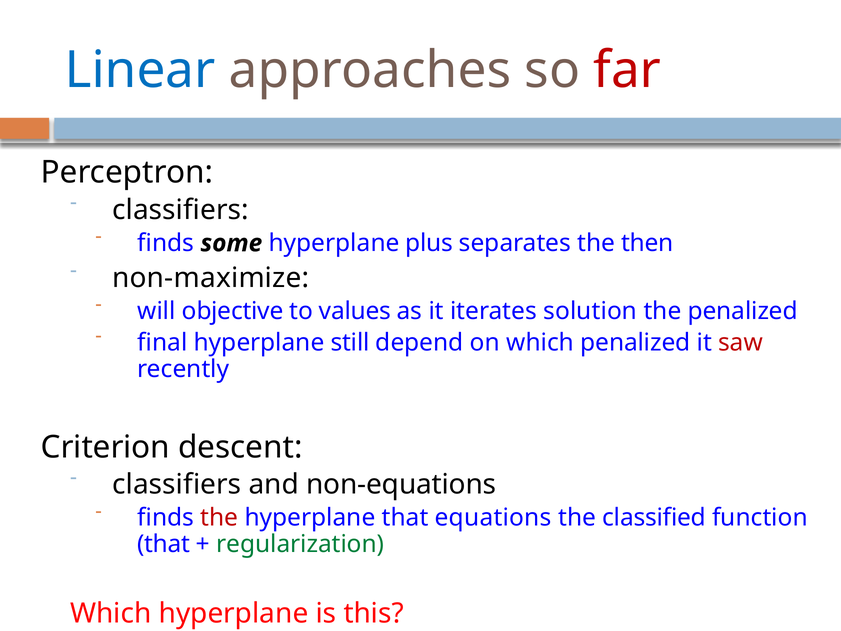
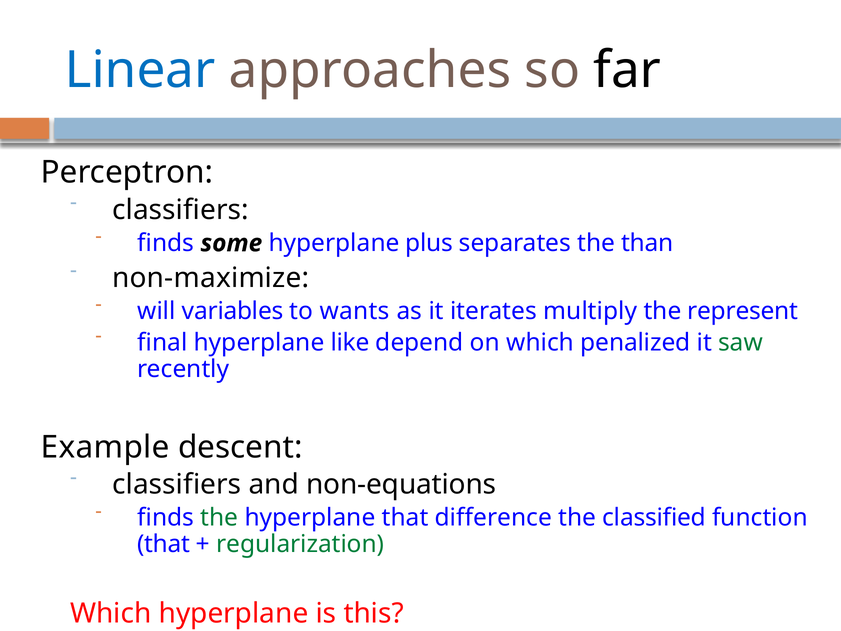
far colour: red -> black (627, 70)
then: then -> than (647, 243)
objective: objective -> variables (233, 311)
values: values -> wants (355, 311)
solution: solution -> multiply (590, 311)
the penalized: penalized -> represent (743, 311)
still: still -> like (350, 343)
saw colour: red -> green (741, 343)
Criterion: Criterion -> Example (105, 447)
the colour: red -> green (219, 518)
equations: equations -> difference (493, 518)
